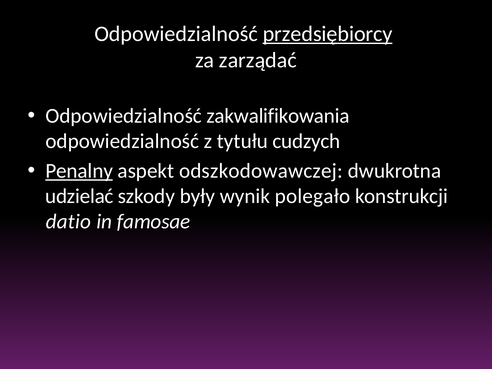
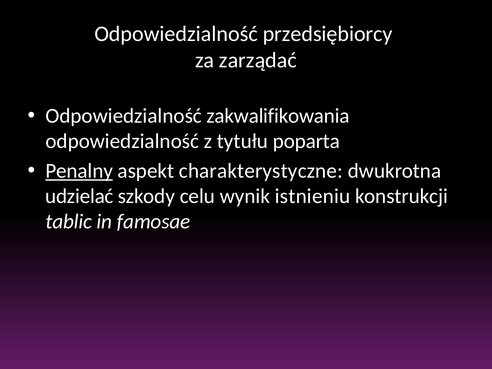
przedsiębiorcy underline: present -> none (328, 34)
cudzych: cudzych -> poparta (306, 141)
odszkodowawczej: odszkodowawczej -> charakterystyczne (261, 171)
były: były -> celu (197, 196)
polegało: polegało -> istnieniu (313, 196)
datio: datio -> tablic (69, 222)
